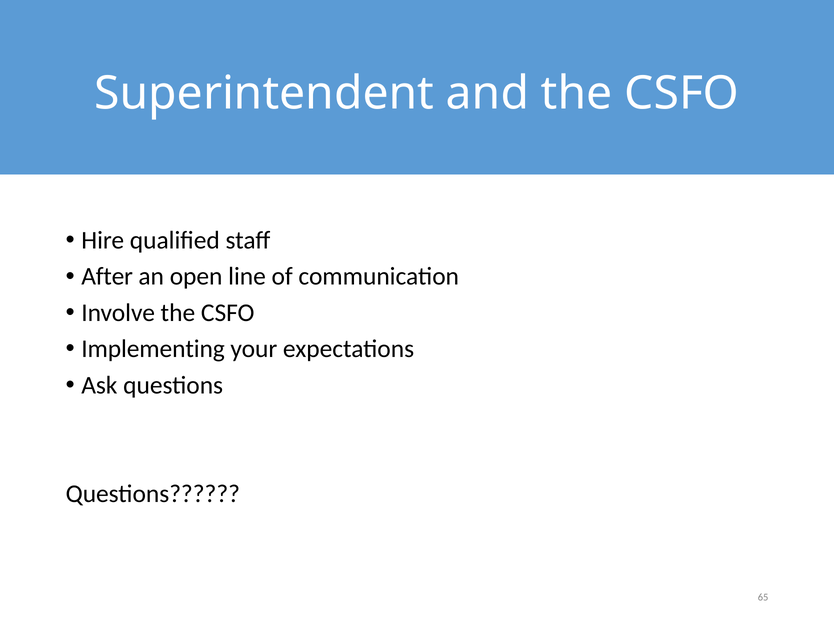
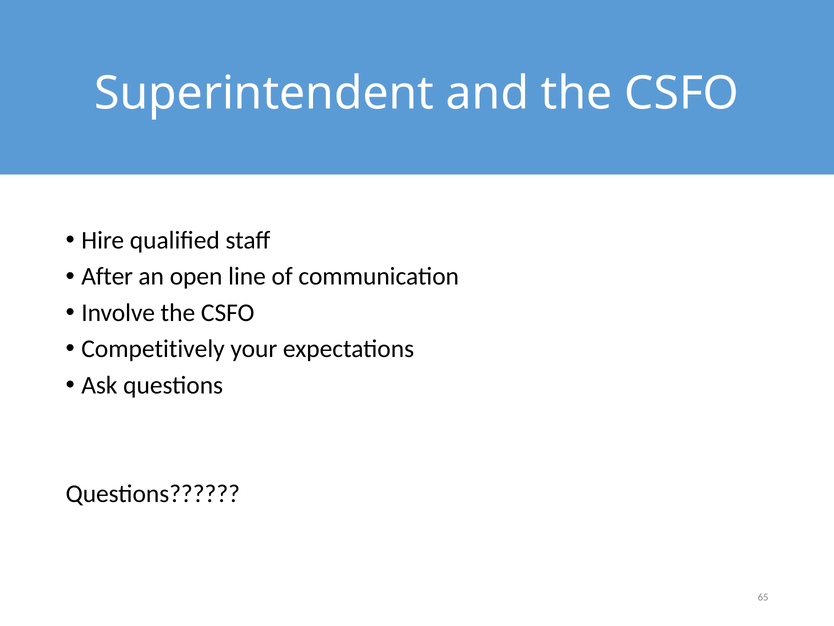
Implementing: Implementing -> Competitively (153, 349)
